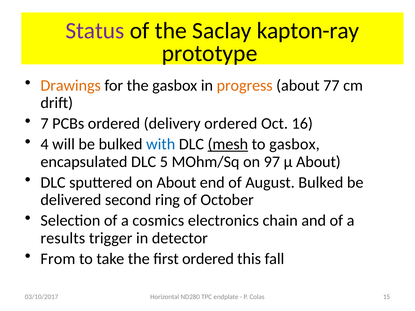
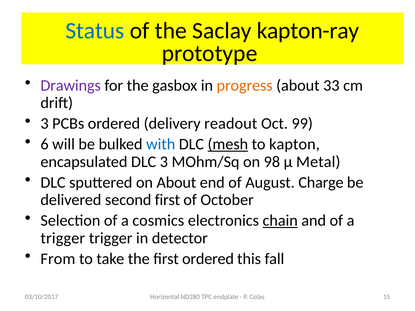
Status colour: purple -> blue (95, 31)
Drawings colour: orange -> purple (71, 86)
77: 77 -> 33 (331, 86)
7: 7 -> 3 (45, 124)
delivery ordered: ordered -> readout (231, 124)
16: 16 -> 99 (302, 124)
4: 4 -> 6 (45, 144)
to gasbox: gasbox -> kapton (294, 144)
DLC 5: 5 -> 3 (164, 162)
97: 97 -> 98 (272, 162)
µ About: About -> Metal (318, 162)
August Bulked: Bulked -> Charge (321, 183)
second ring: ring -> first (167, 200)
chain underline: none -> present (280, 221)
results: results -> trigger (63, 238)
